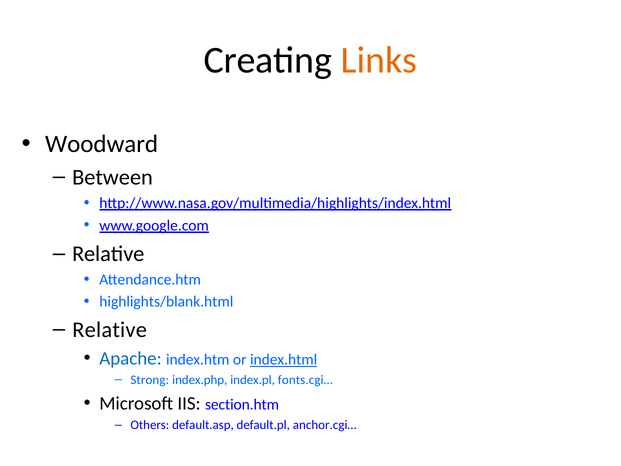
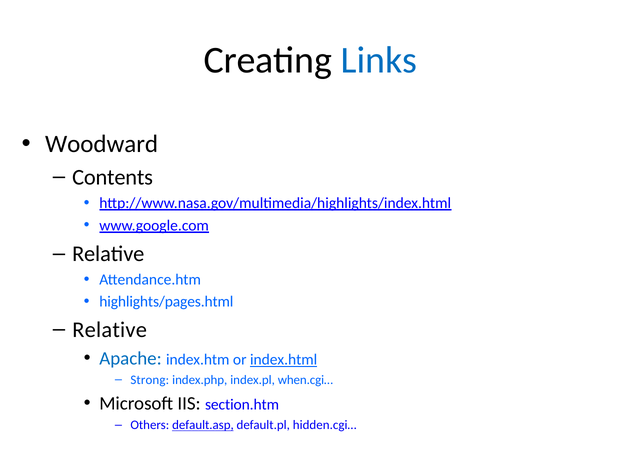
Links colour: orange -> blue (379, 60)
Between: Between -> Contents (113, 177)
highlights/blank.html: highlights/blank.html -> highlights/pages.html (166, 302)
fonts.cgi…: fonts.cgi… -> when.cgi… (305, 380)
default.asp underline: none -> present (203, 425)
anchor.cgi…: anchor.cgi… -> hidden.cgi… (325, 425)
